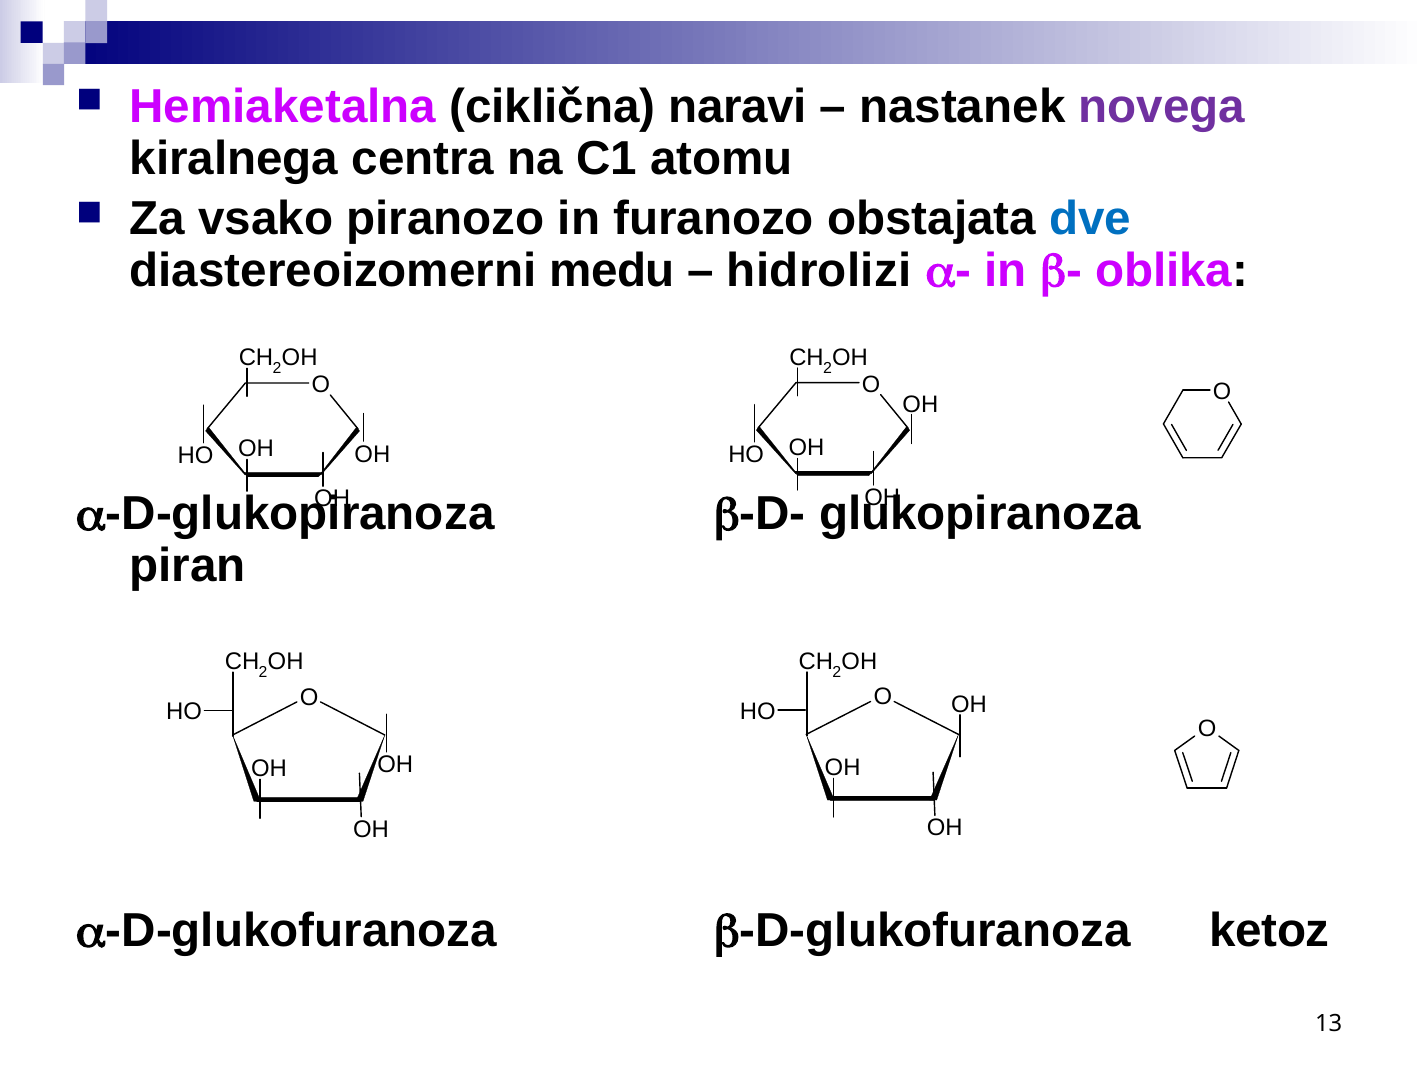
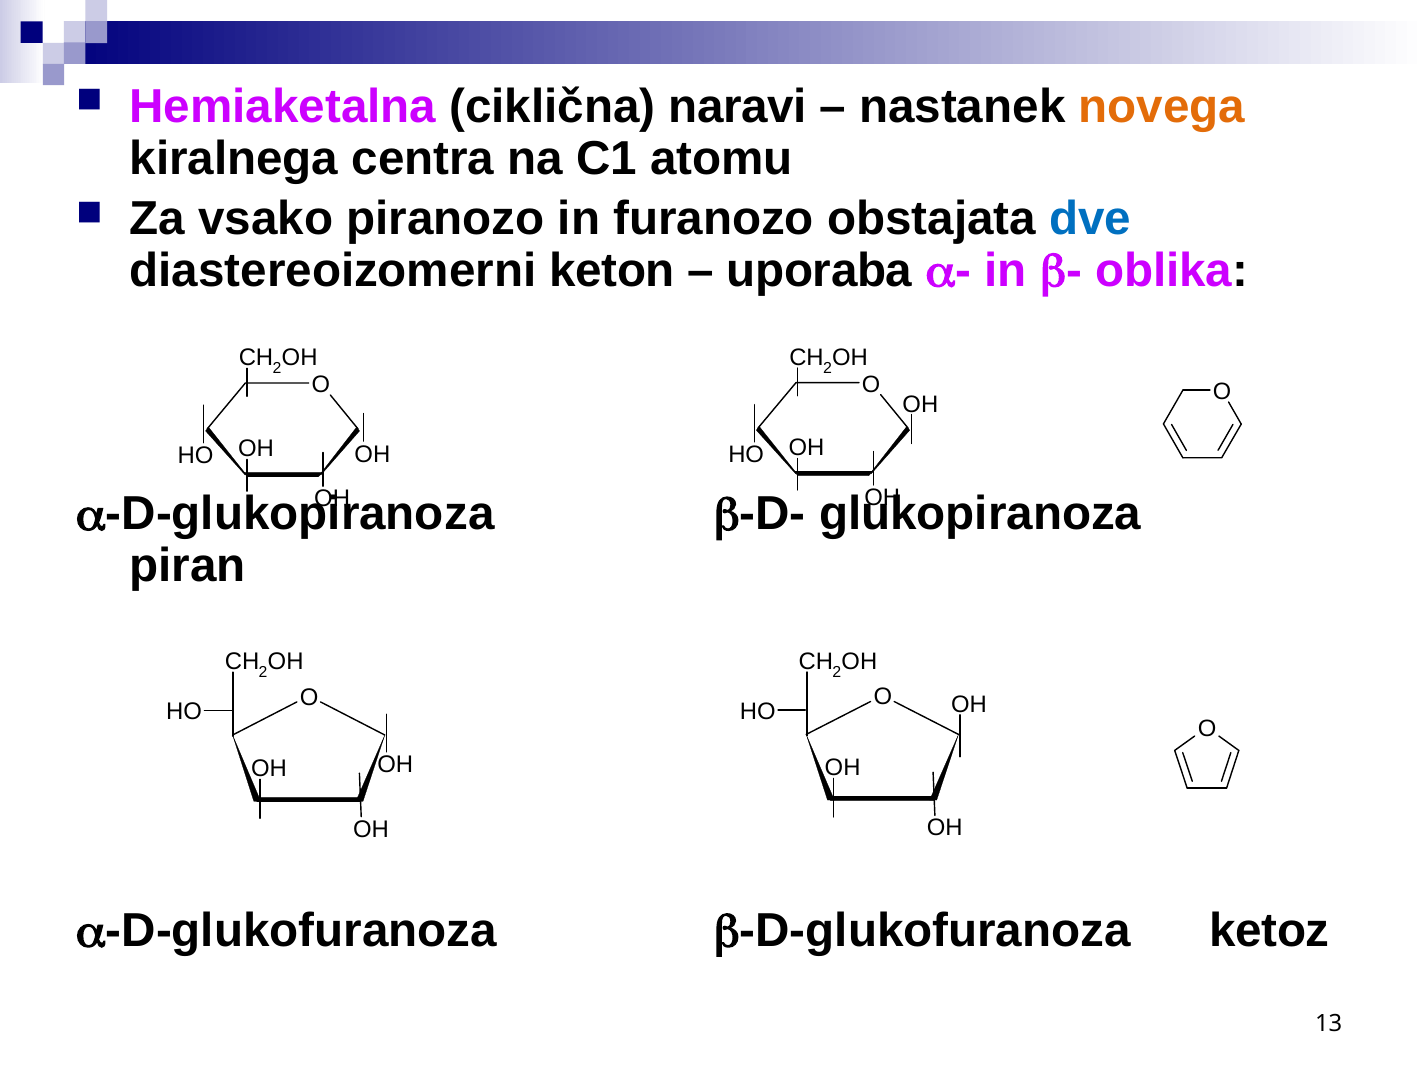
novega colour: purple -> orange (1162, 107)
medu: medu -> keton (612, 271)
hidrolizi: hidrolizi -> uporaba (820, 271)
